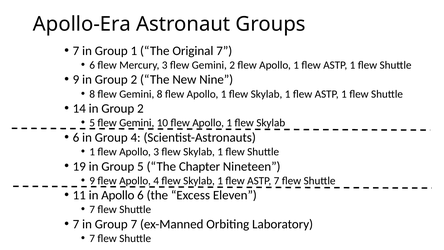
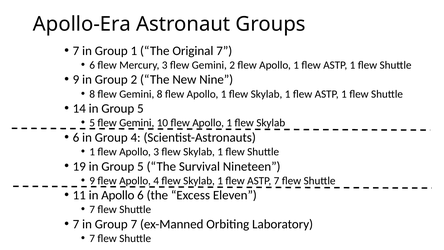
14 in Group 2: 2 -> 5 (140, 108)
Chapter: Chapter -> Survival (199, 166)
